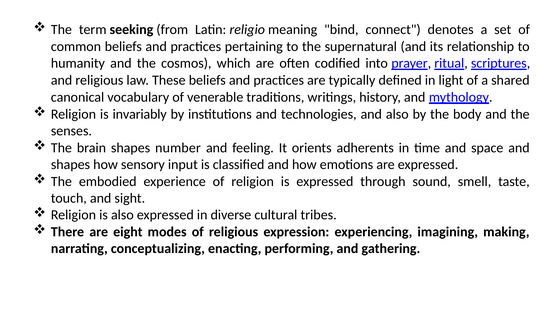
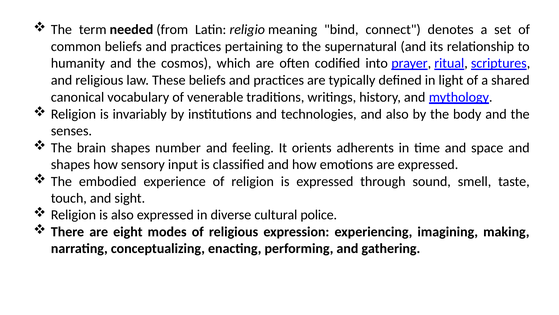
seeking: seeking -> needed (131, 30)
tribes: tribes -> police (319, 215)
